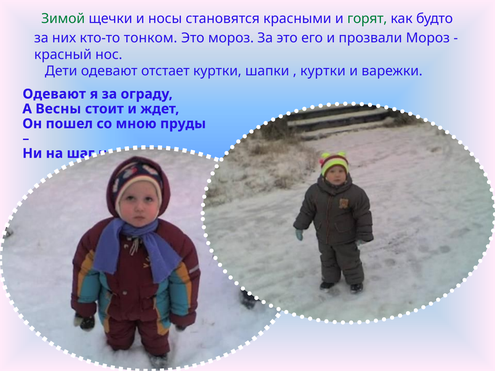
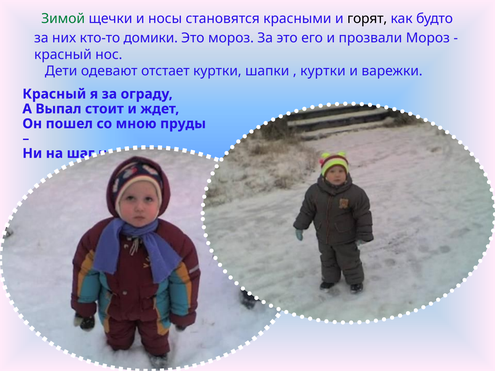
горят colour: green -> black (367, 19)
тонком: тонком -> домики (151, 38)
Одевают: Одевают -> Красный (54, 94)
Весны: Весны -> Выпал (58, 109)
